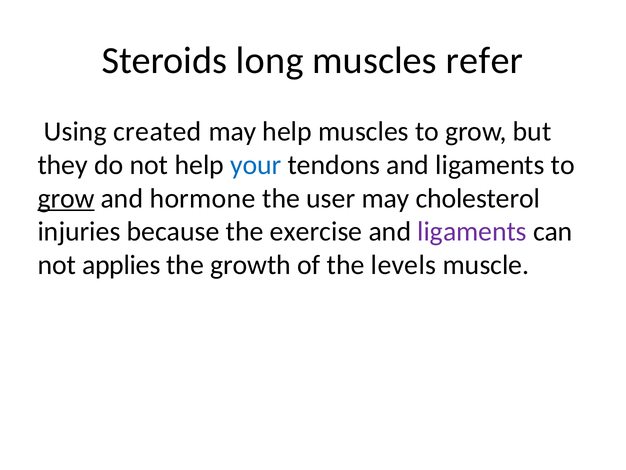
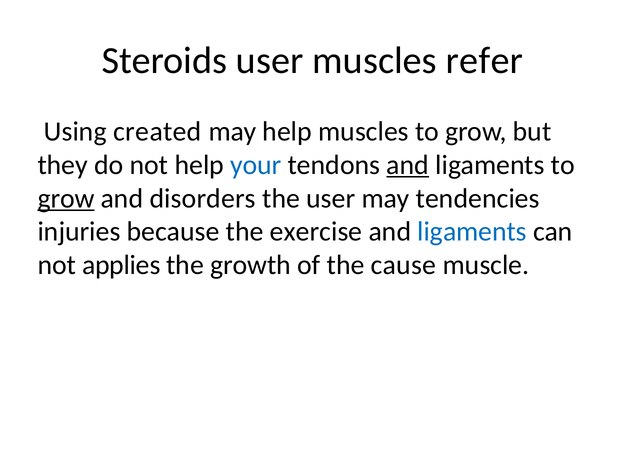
Steroids long: long -> user (270, 61)
and underline: none -> present (408, 165)
hormone: hormone -> disorders (203, 198)
cholesterol: cholesterol -> tendencies (478, 198)
ligaments colour: purple -> blue (472, 232)
levels: levels -> cause (404, 265)
